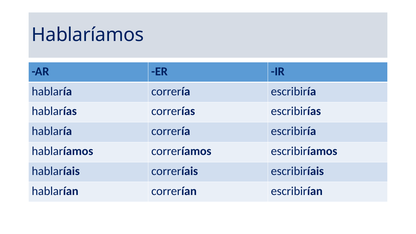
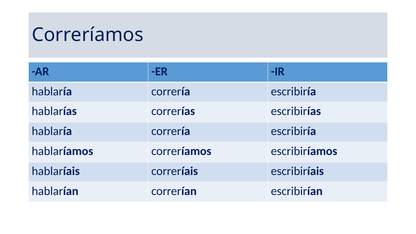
Hablaríamos: Hablaríamos -> Correríamos (88, 35)
